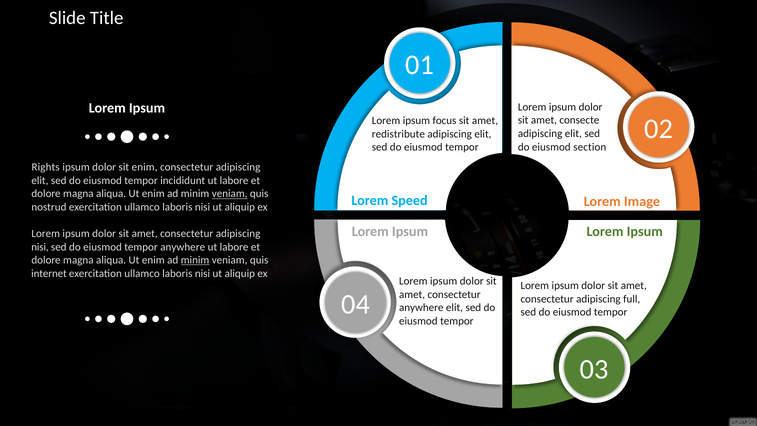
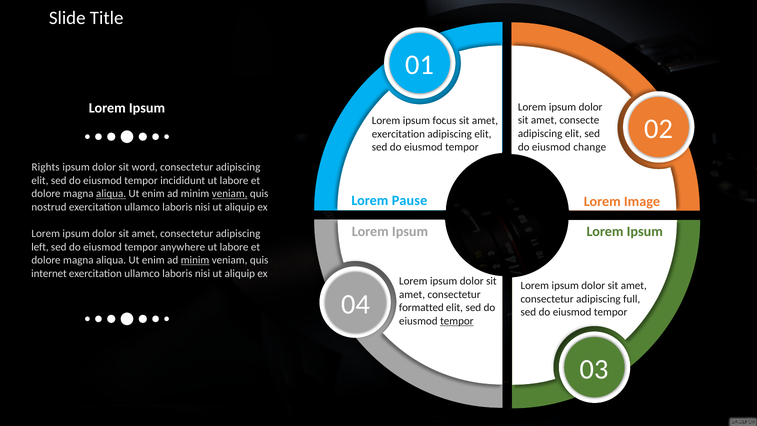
redistribute: redistribute -> exercitation (398, 134)
section: section -> change (590, 147)
sit enim: enim -> word (145, 167)
aliqua underline: none -> present (111, 194)
Speed: Speed -> Pause (410, 201)
nisi: nisi -> left (40, 247)
anywhere: anywhere -> formatted (421, 308)
tempor underline: none -> present (457, 321)
